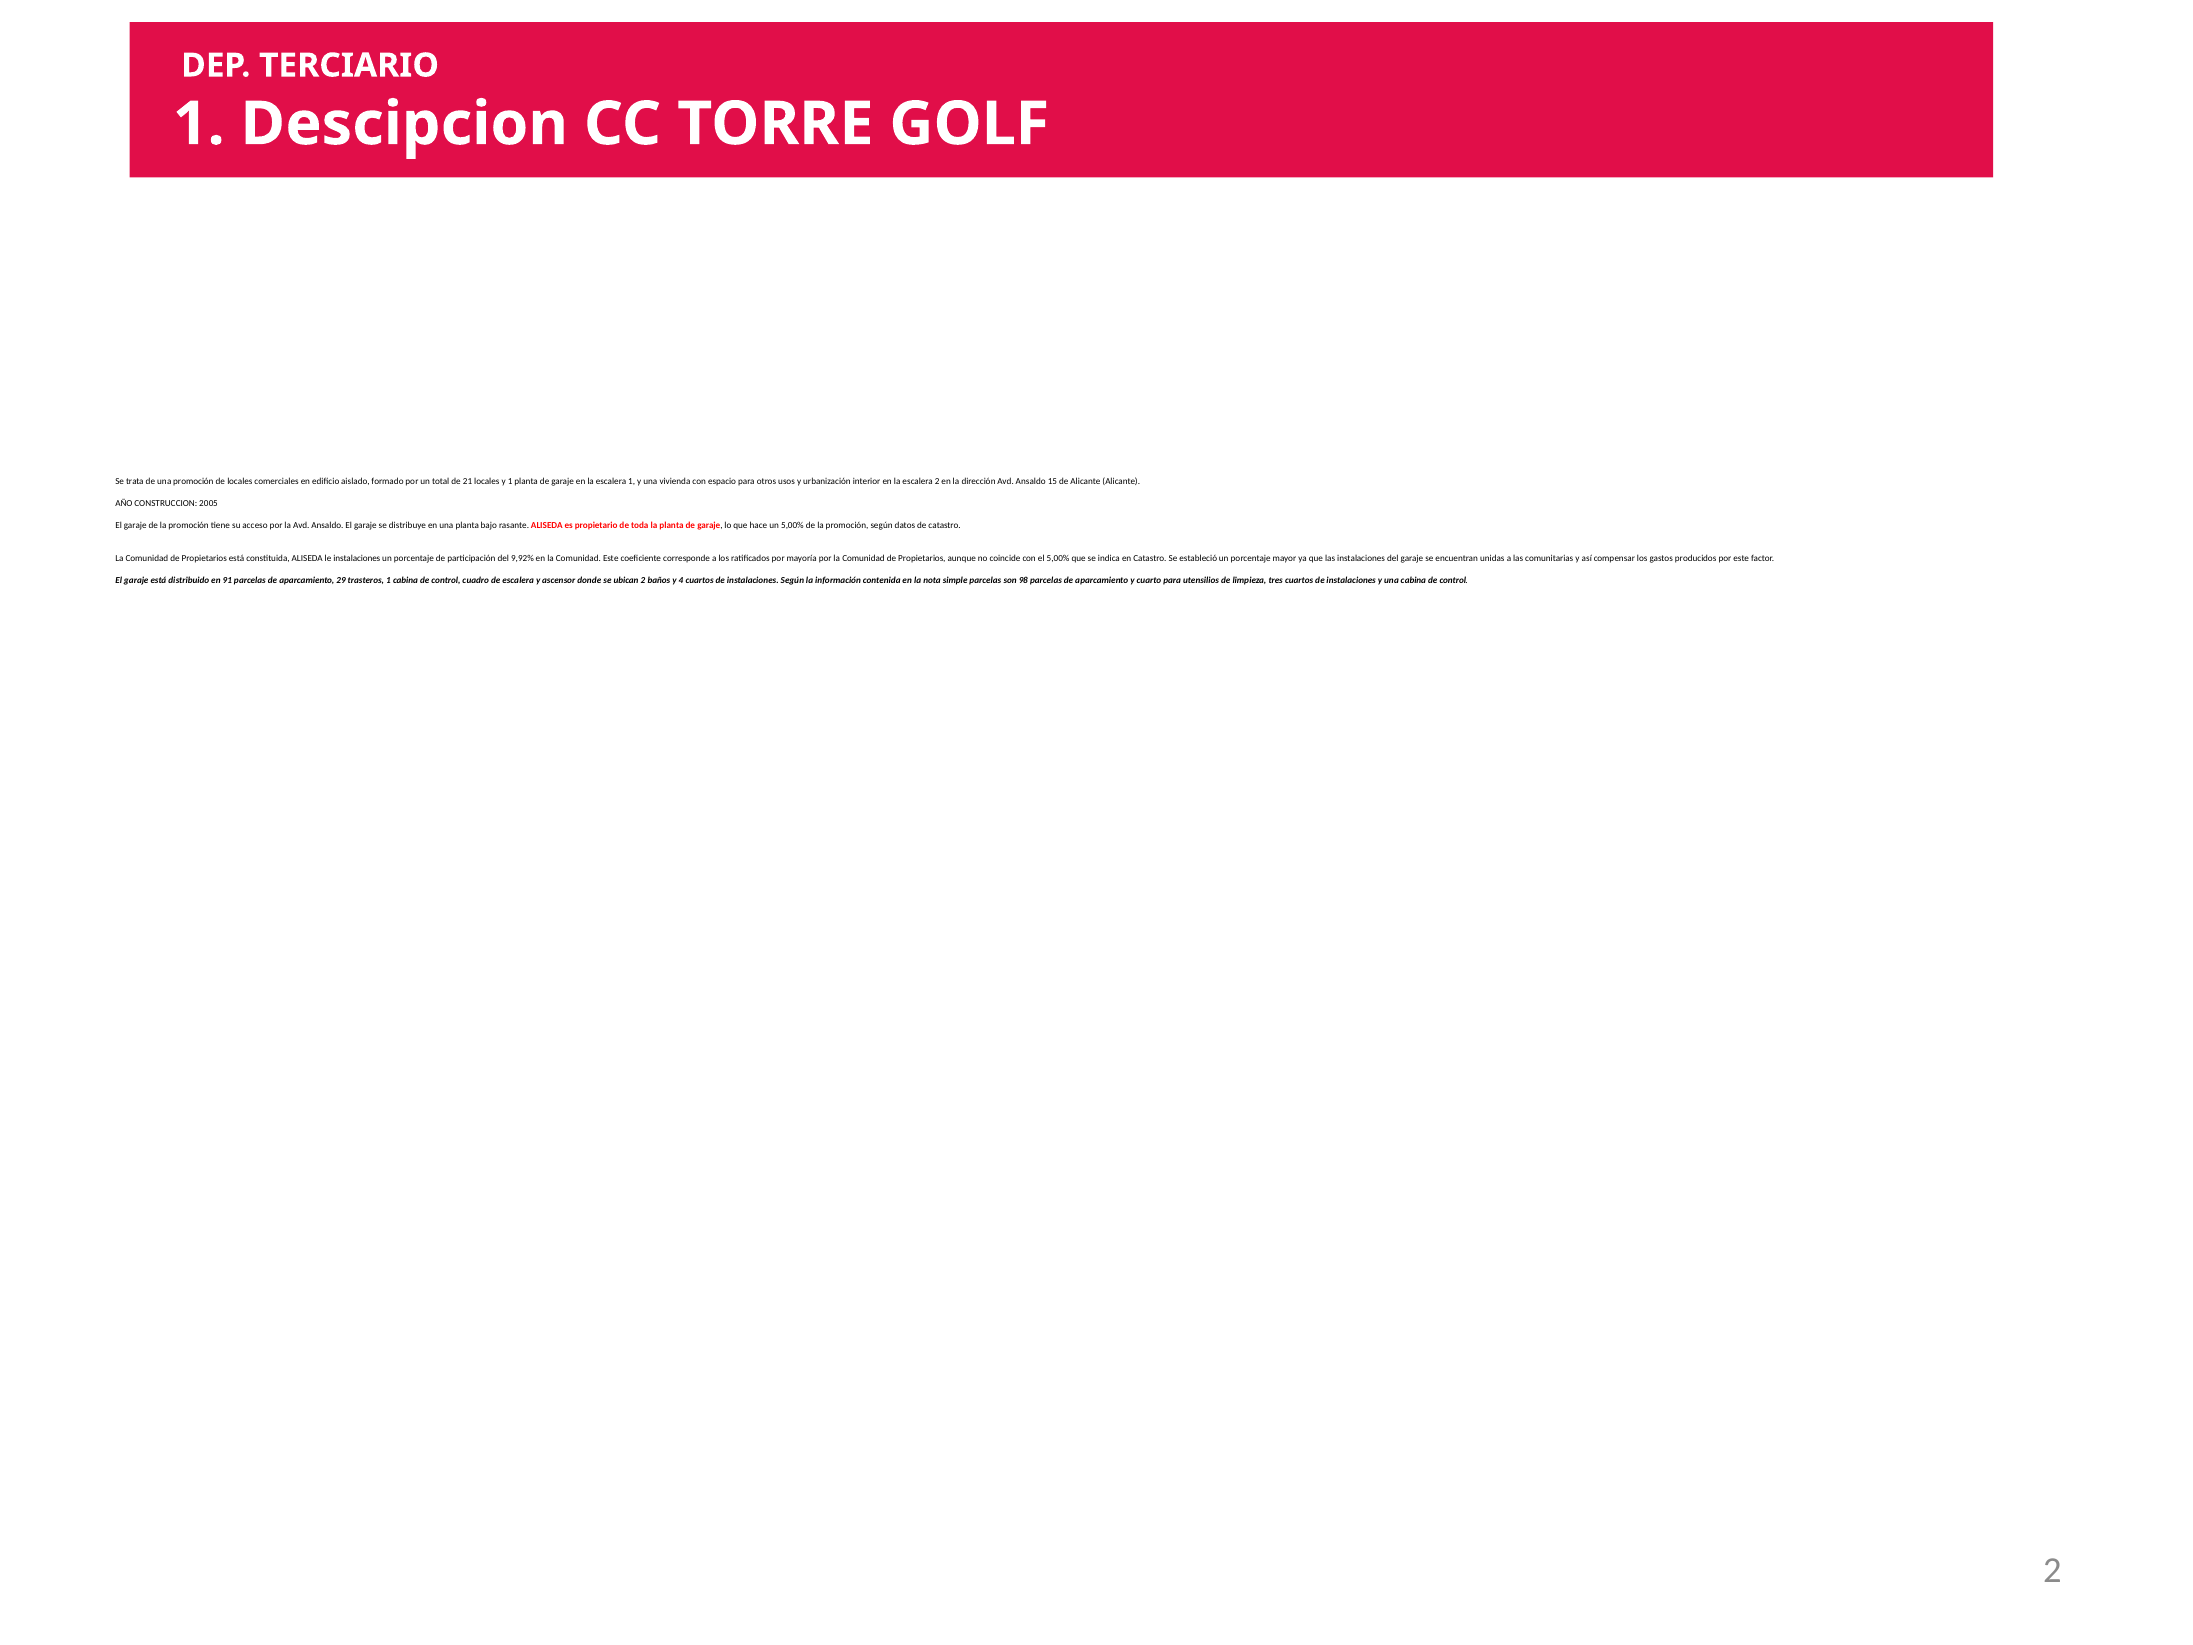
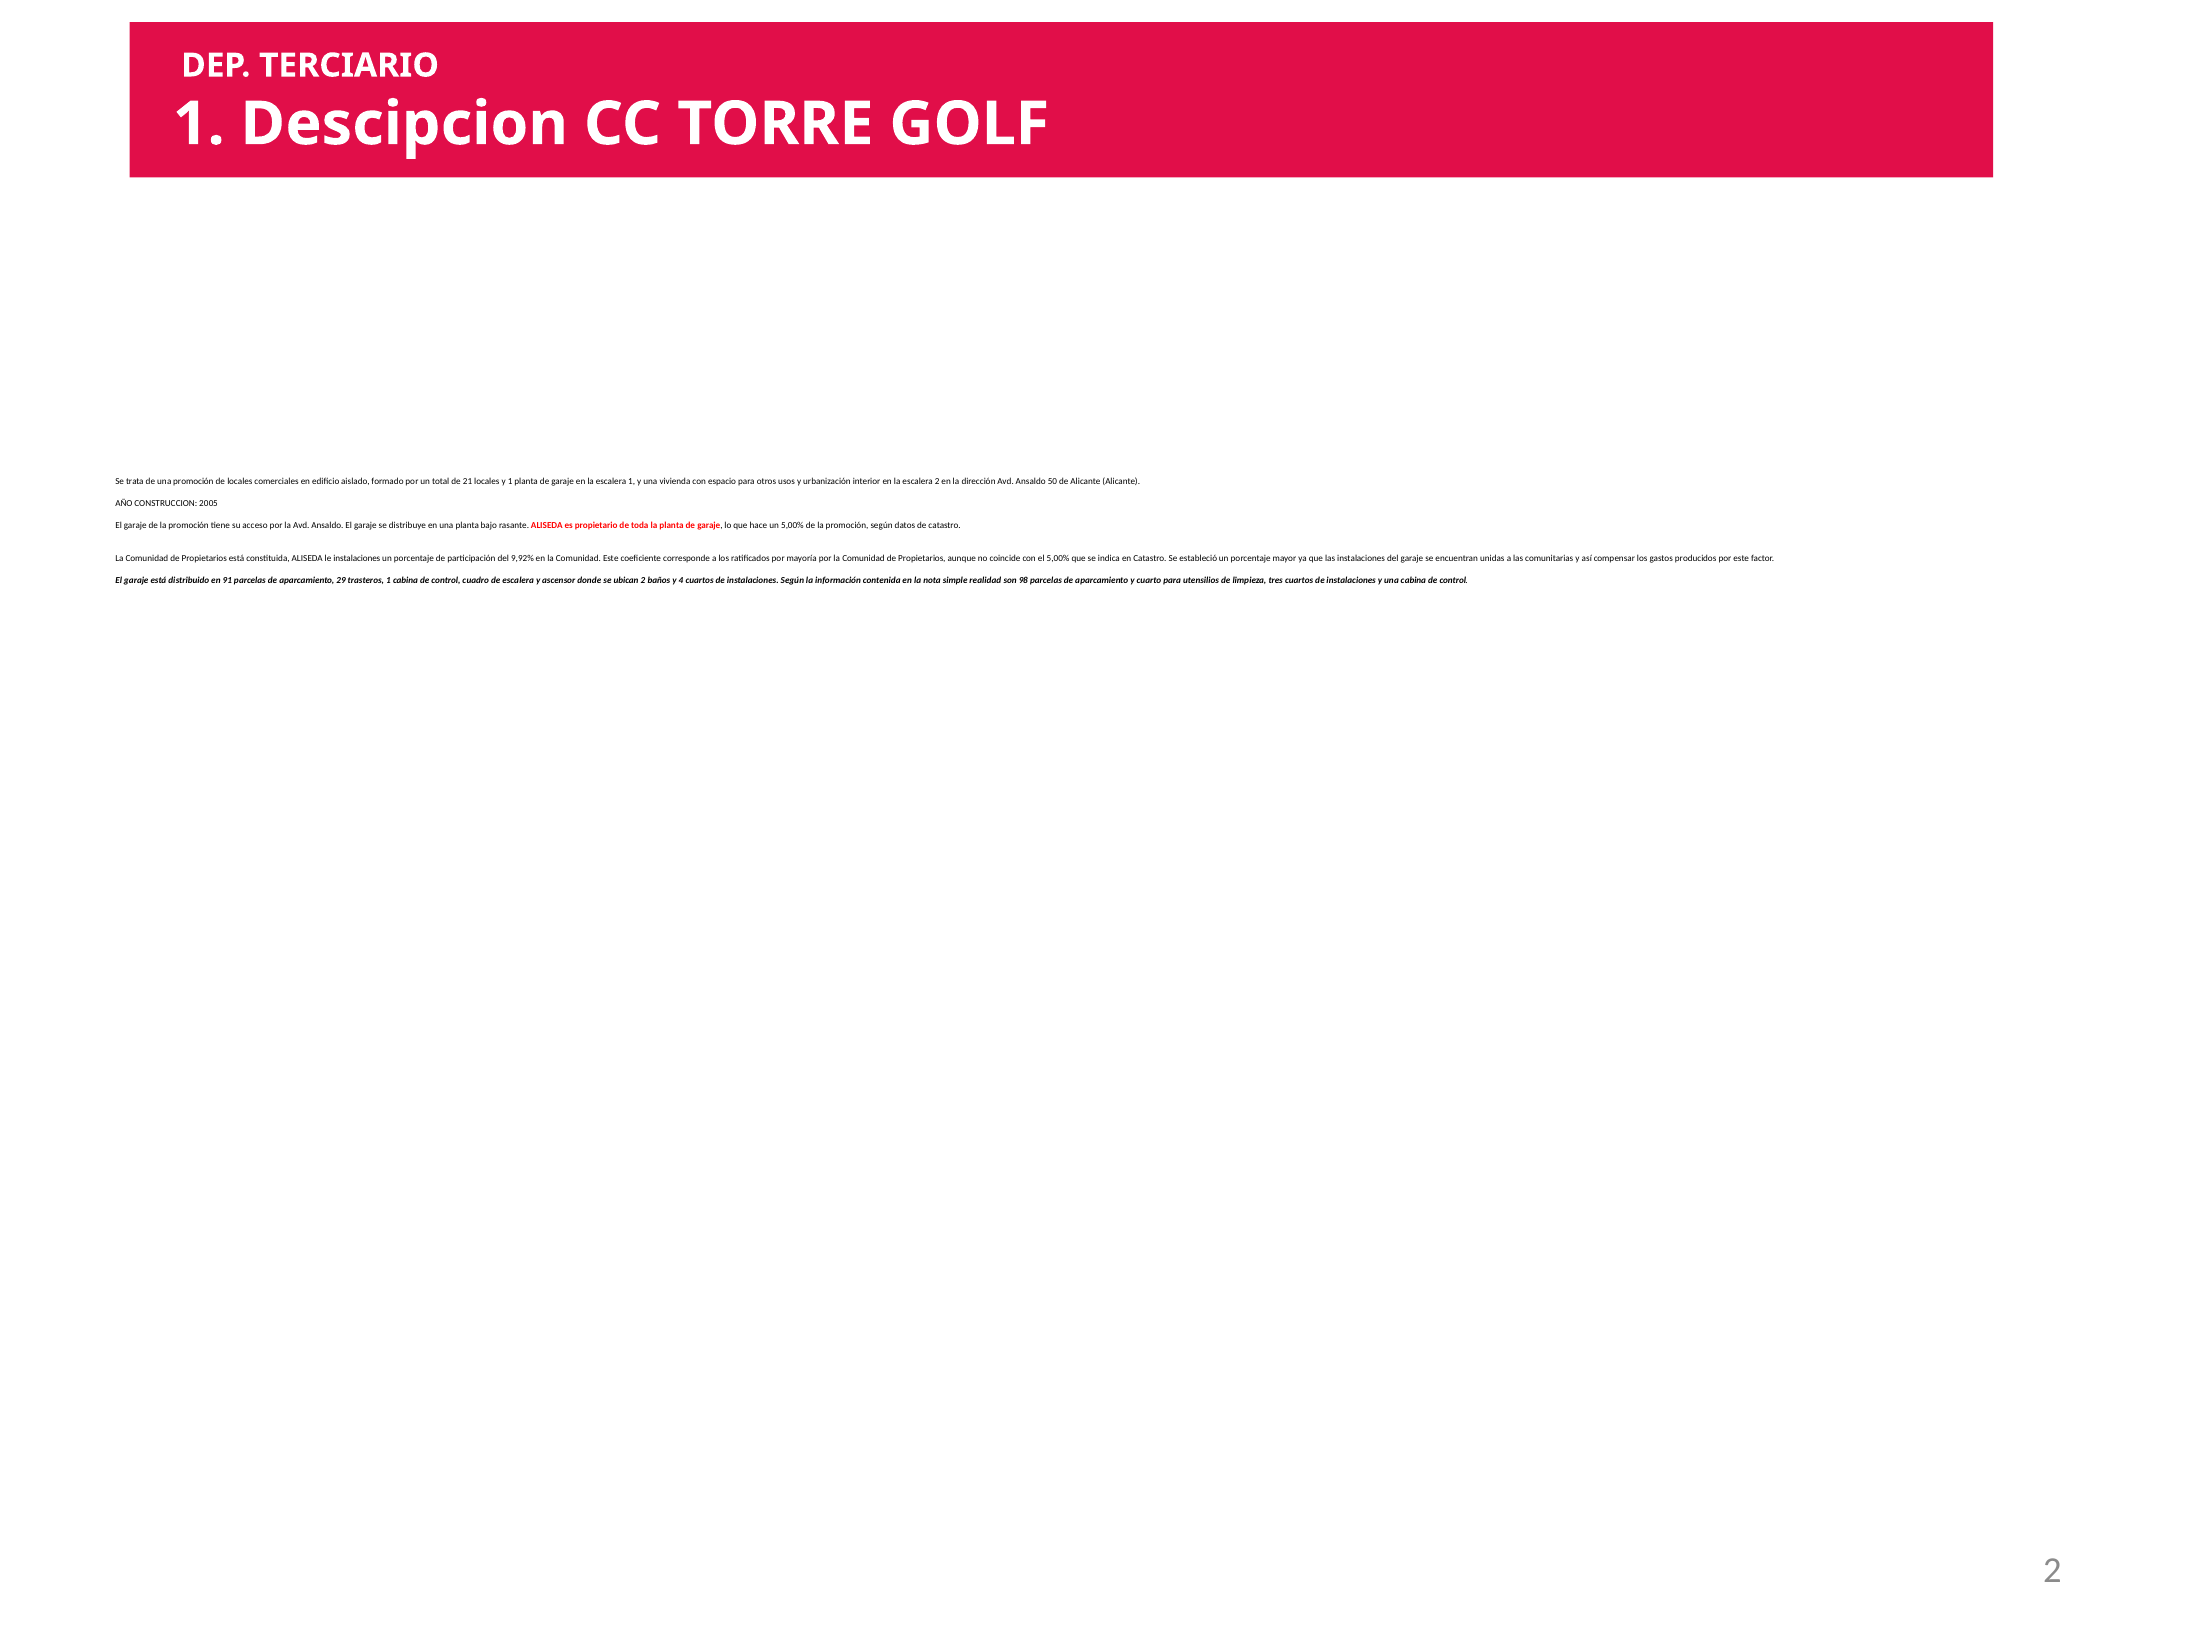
15: 15 -> 50 (1052, 481)
simple parcelas: parcelas -> realidad (985, 580)
